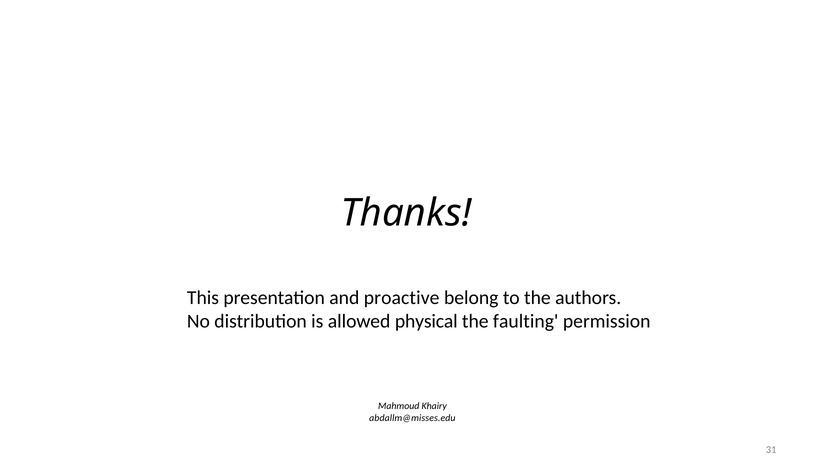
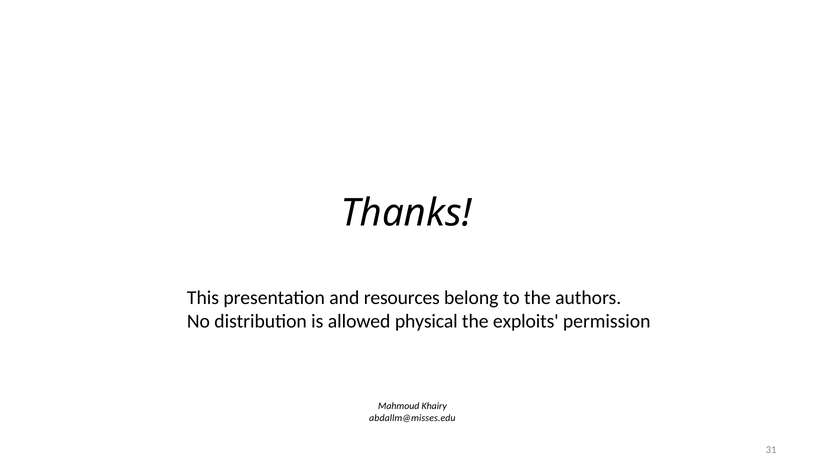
proactive: proactive -> resources (402, 298)
faulting: faulting -> exploits (526, 322)
